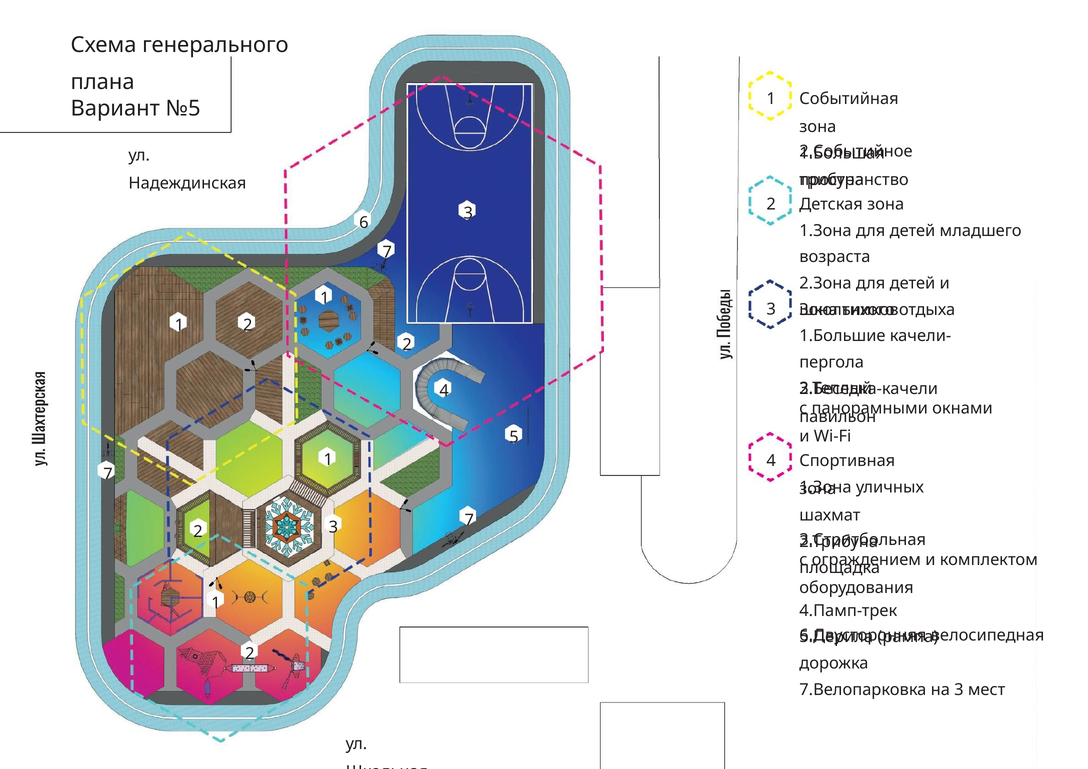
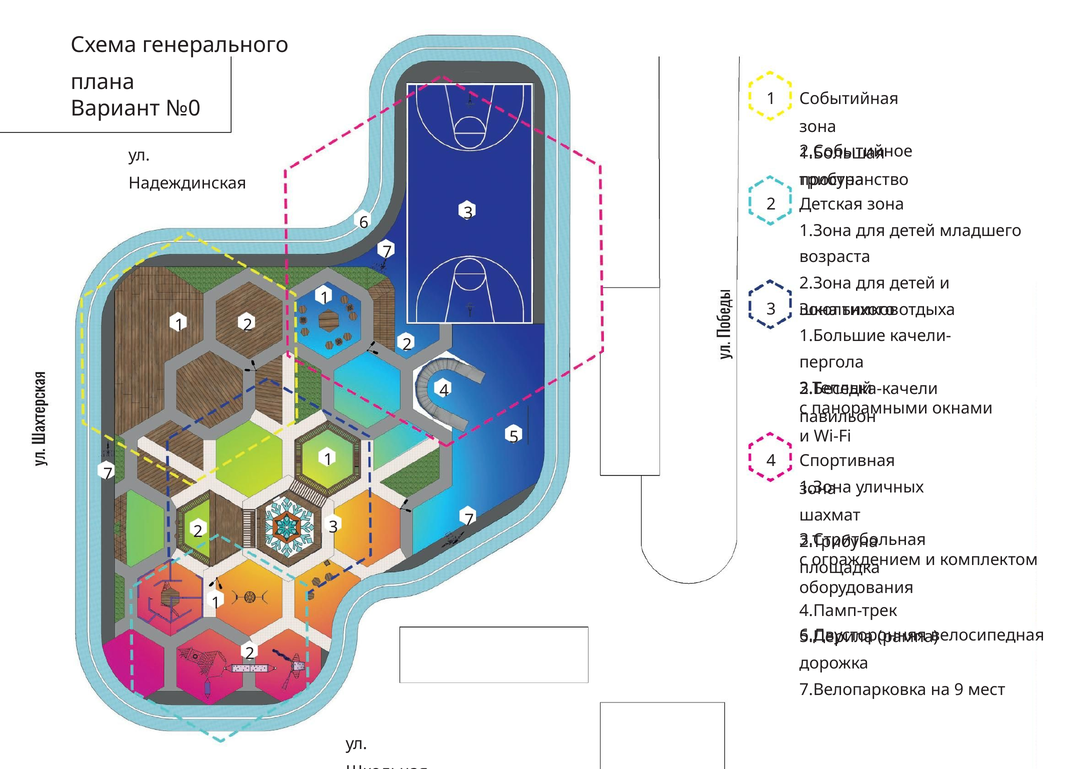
№5: №5 -> №0 (183, 108)
на 3: 3 -> 9 (959, 690)
